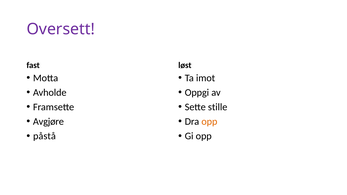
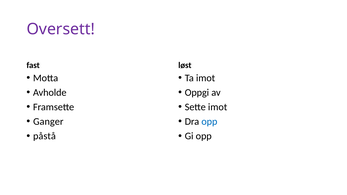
Sette stille: stille -> imot (218, 107)
Avgjøre: Avgjøre -> Ganger (48, 122)
opp colour: orange -> blue (209, 122)
